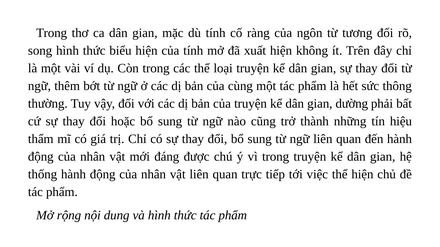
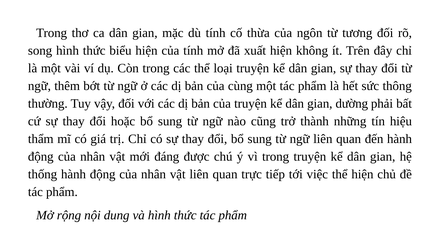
ràng: ràng -> thừa (258, 33)
